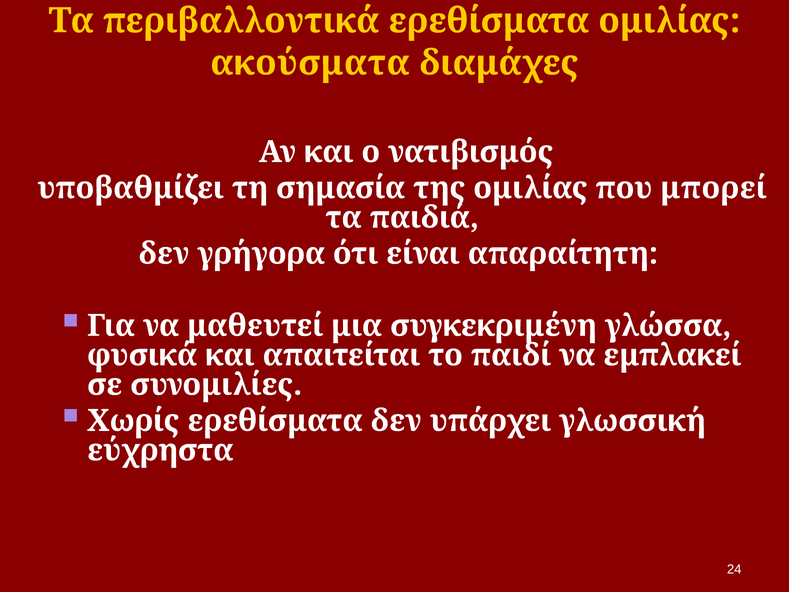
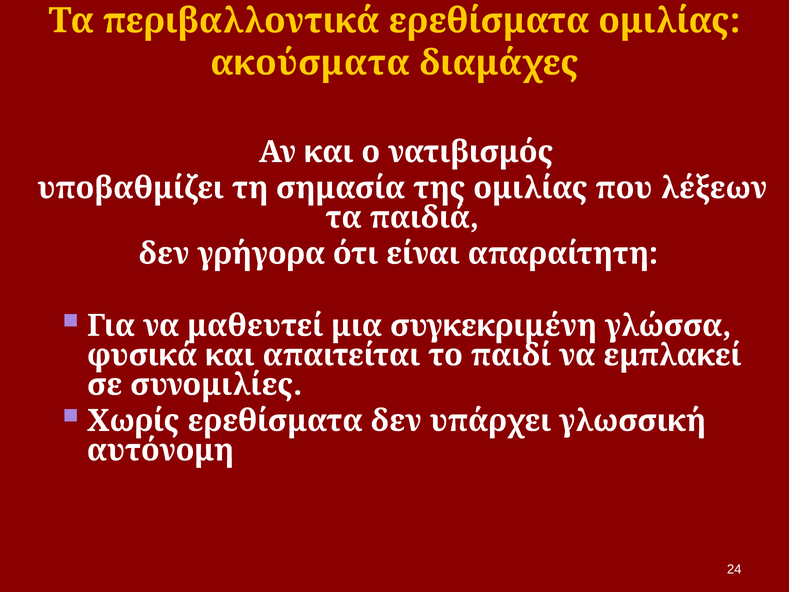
μπορεί: μπορεί -> λέξεων (714, 188)
εύχρηστα: εύχρηστα -> αυτόνομη (160, 450)
